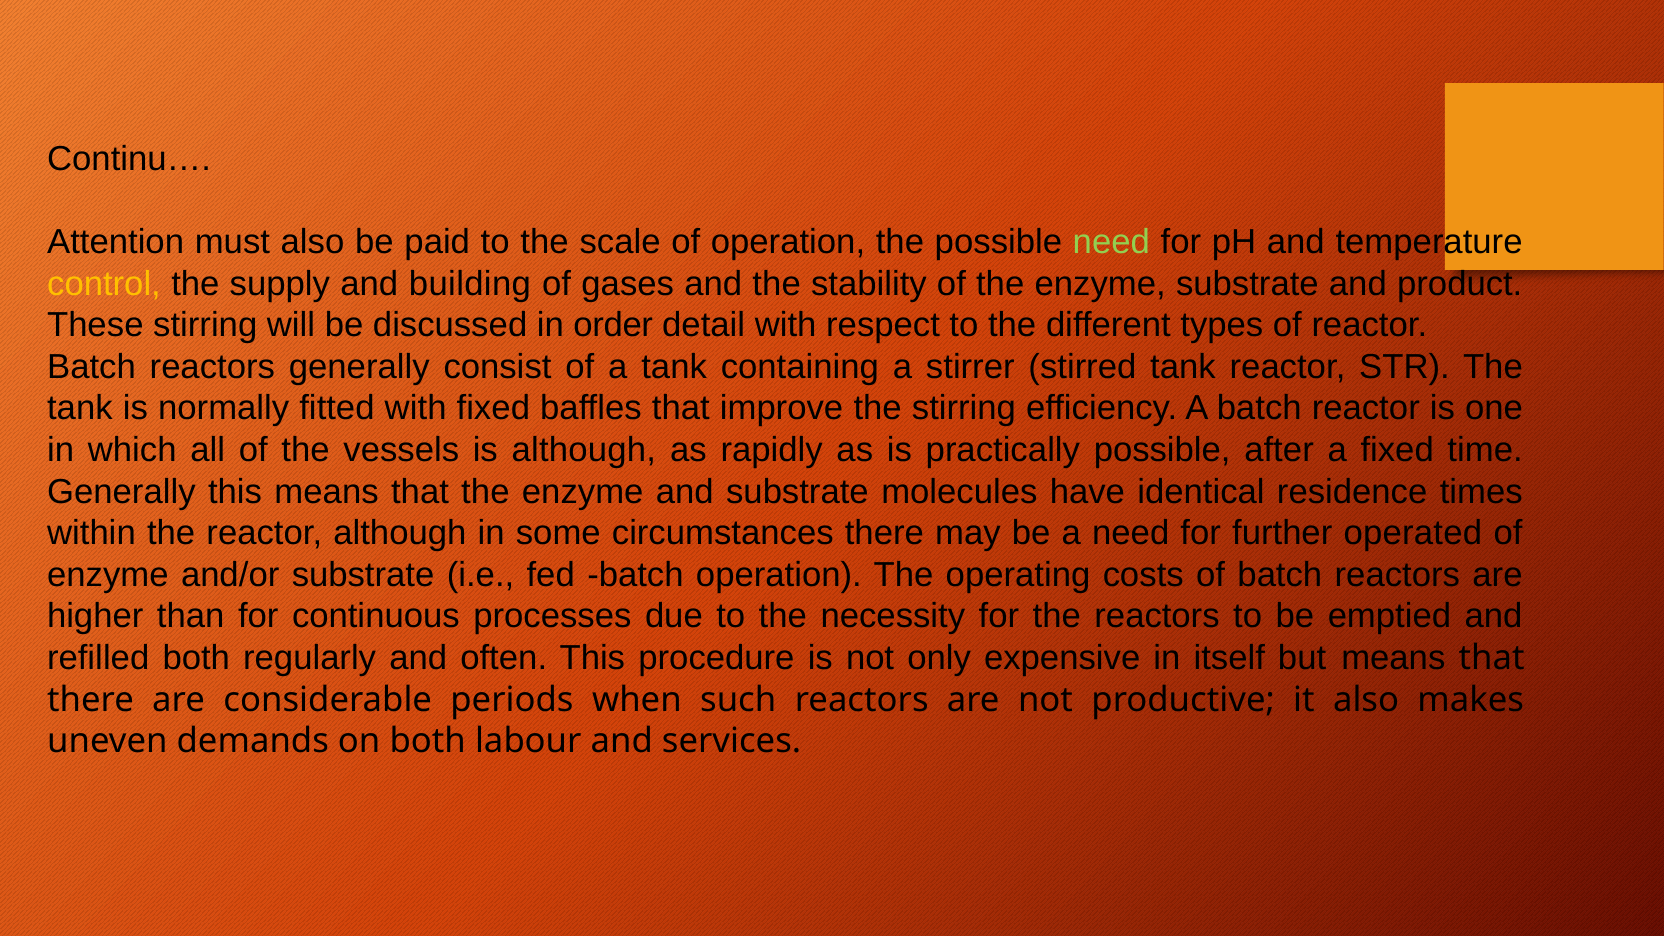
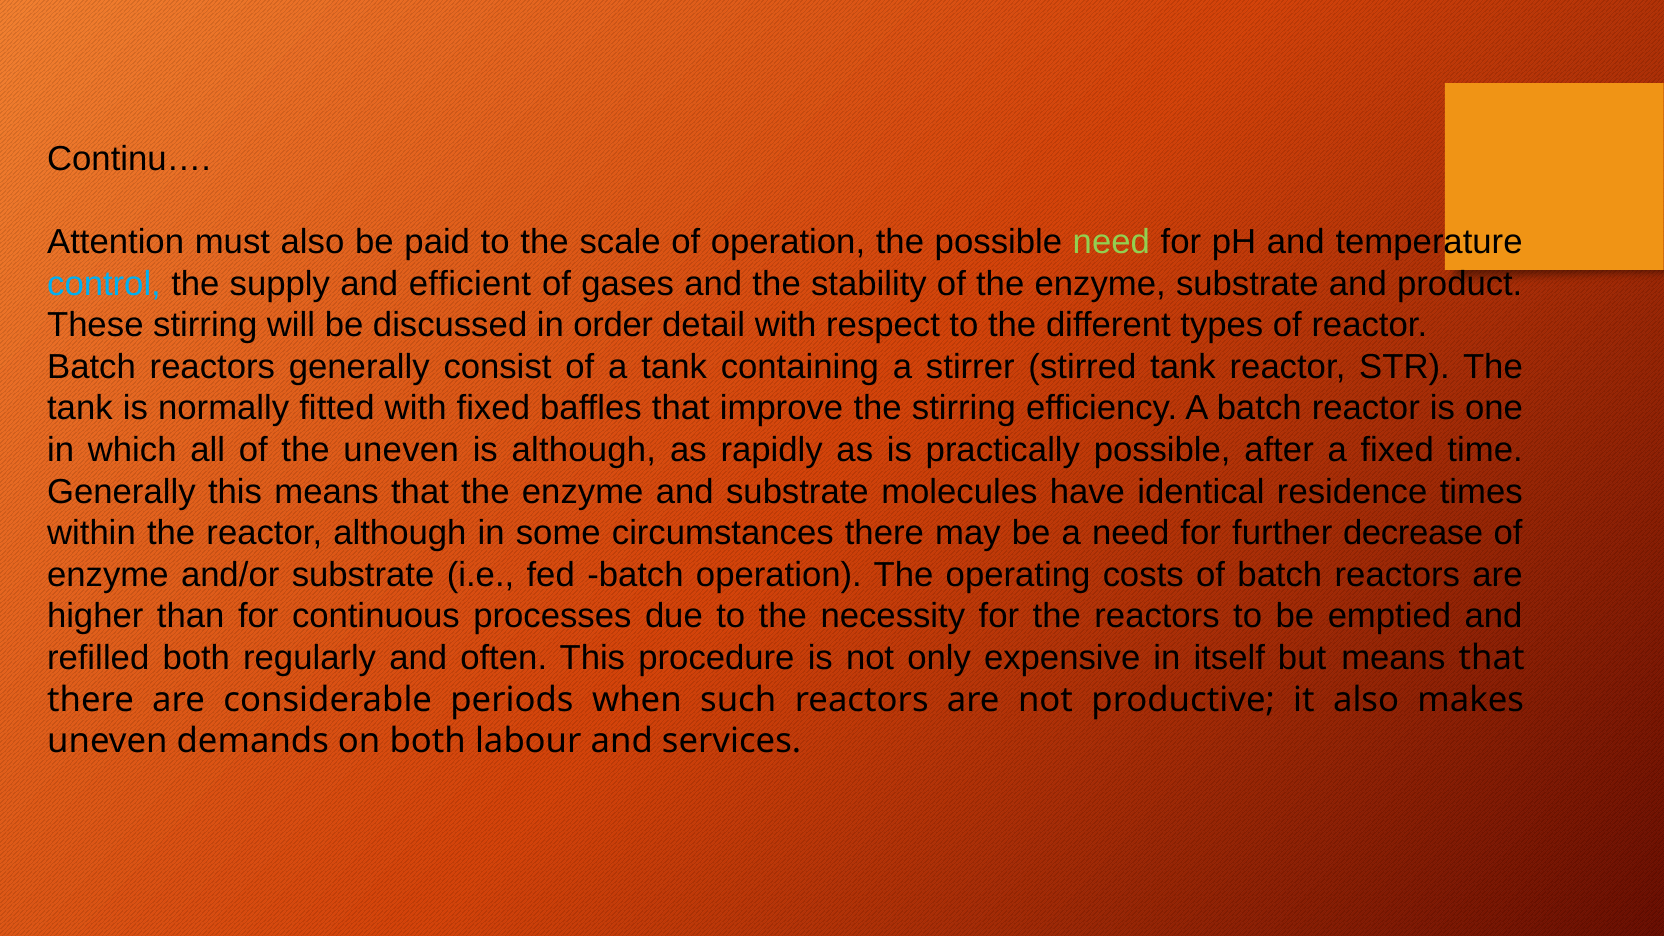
control colour: yellow -> light blue (104, 284)
building: building -> efficient (470, 284)
the vessels: vessels -> uneven (401, 450)
operated: operated -> decrease (1413, 533)
